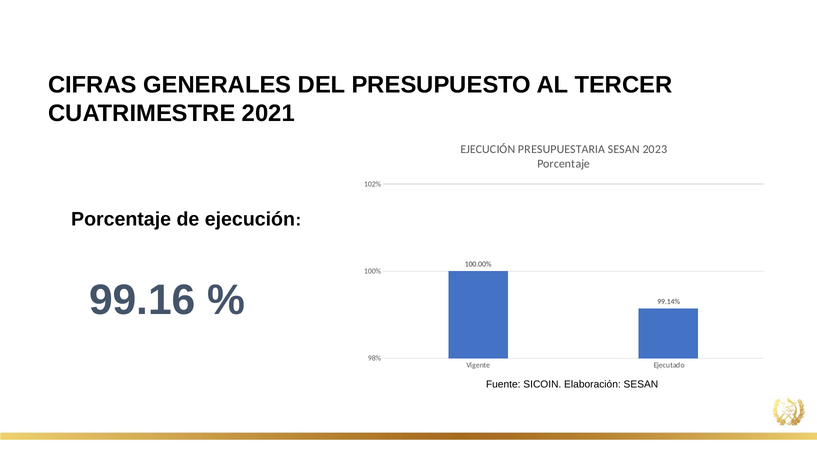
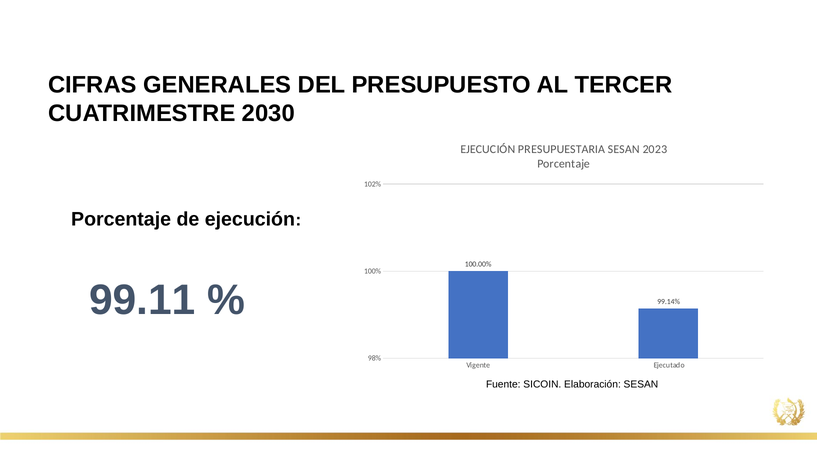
2021: 2021 -> 2030 (268, 114)
99.16: 99.16 -> 99.11 (142, 300)
